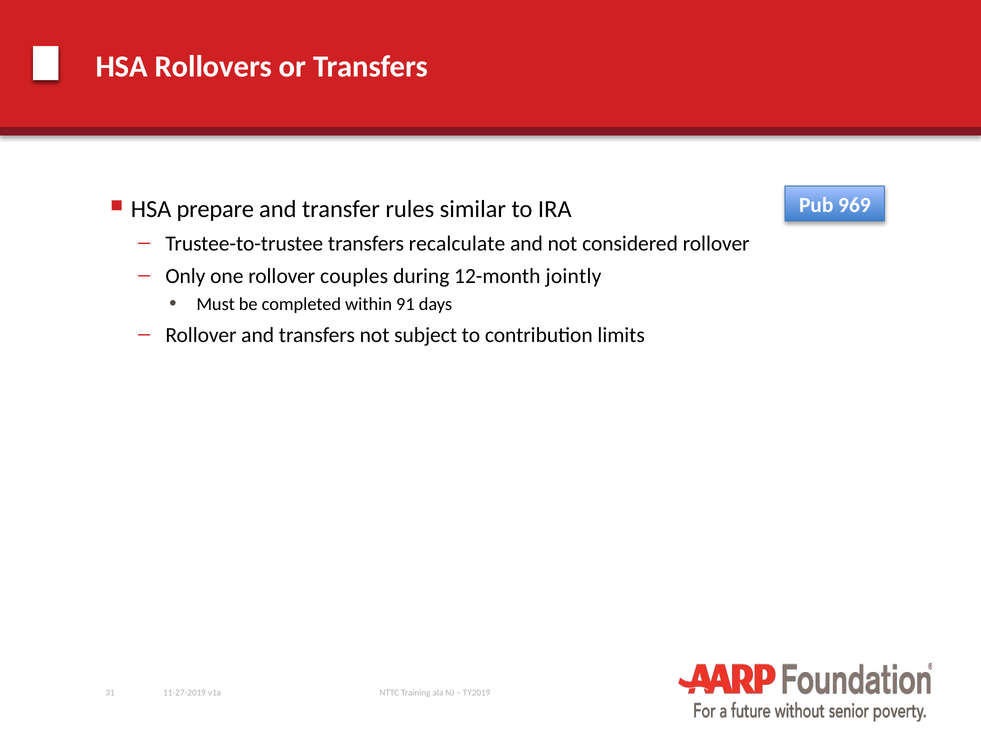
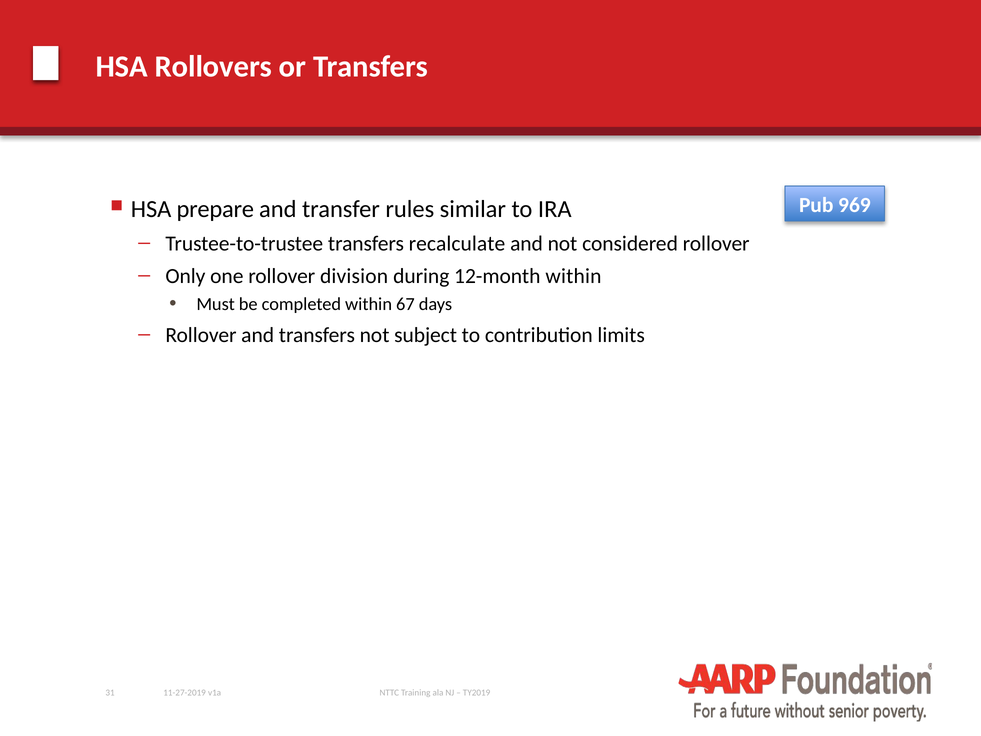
couples: couples -> division (354, 276)
12-month jointly: jointly -> within (573, 276)
91: 91 -> 67 (405, 304)
